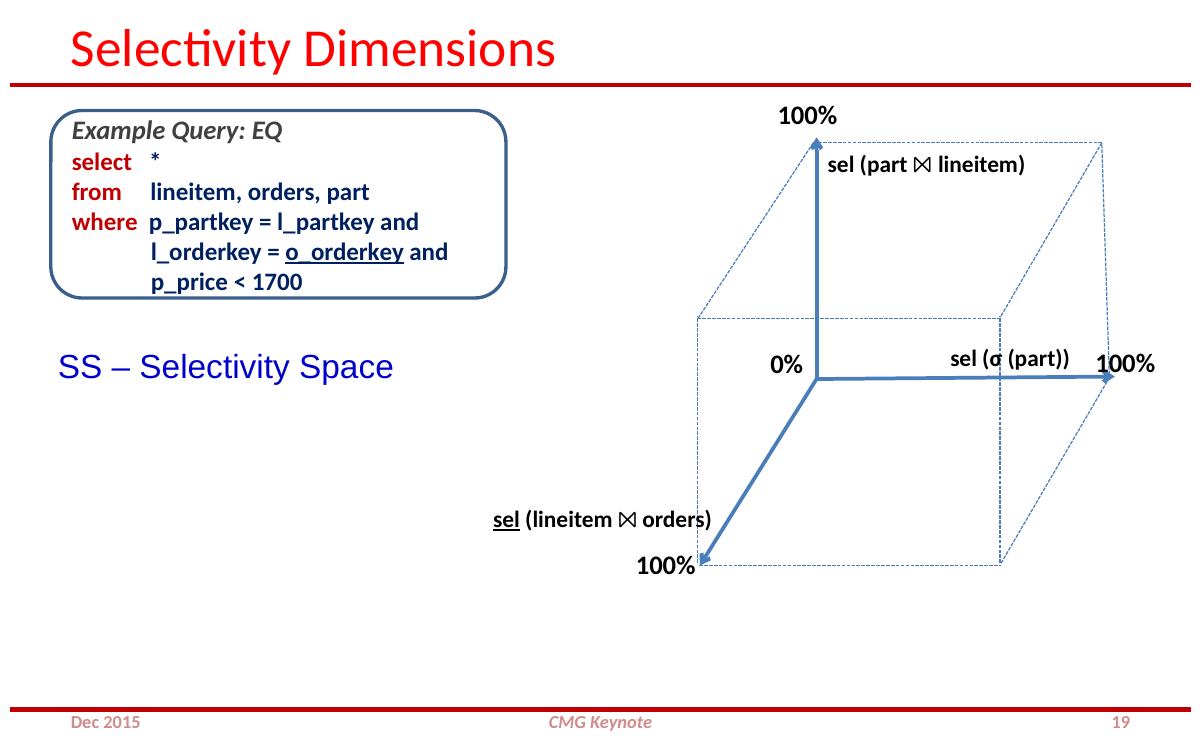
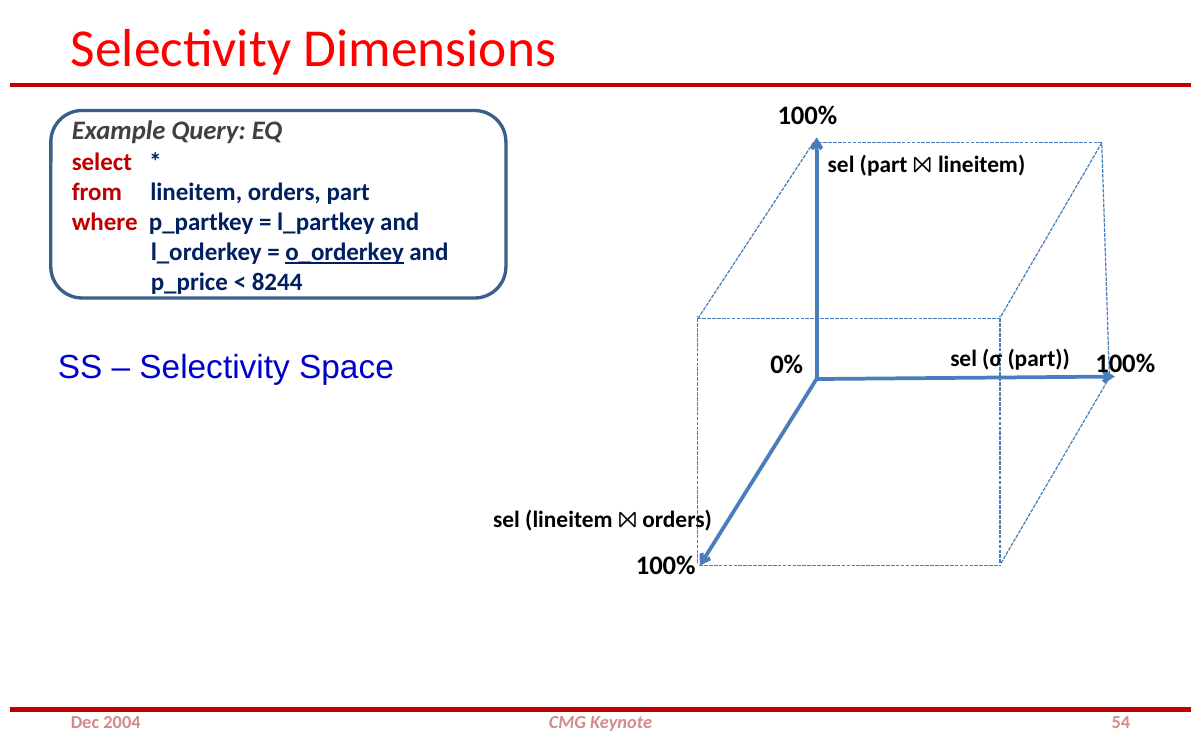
1700: 1700 -> 8244 (277, 282)
sel underline: present -> none (506, 520)
2015: 2015 -> 2004 (122, 722)
19: 19 -> 54 (1121, 722)
